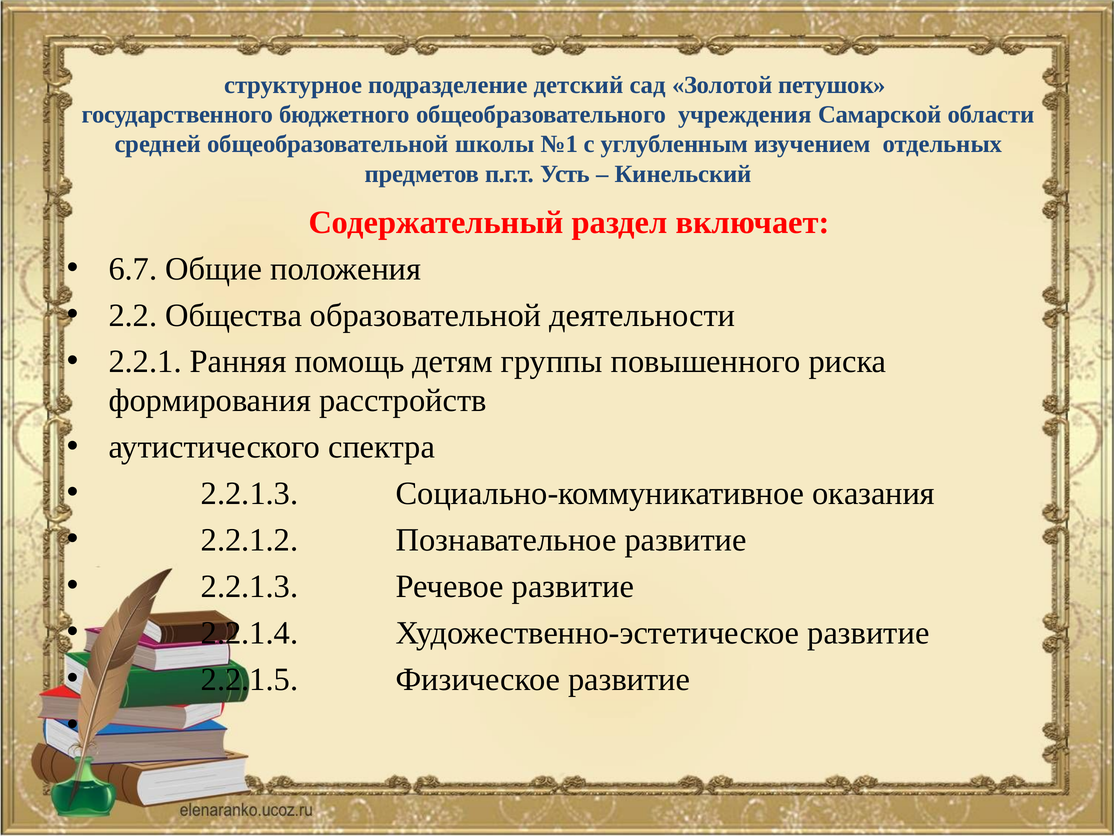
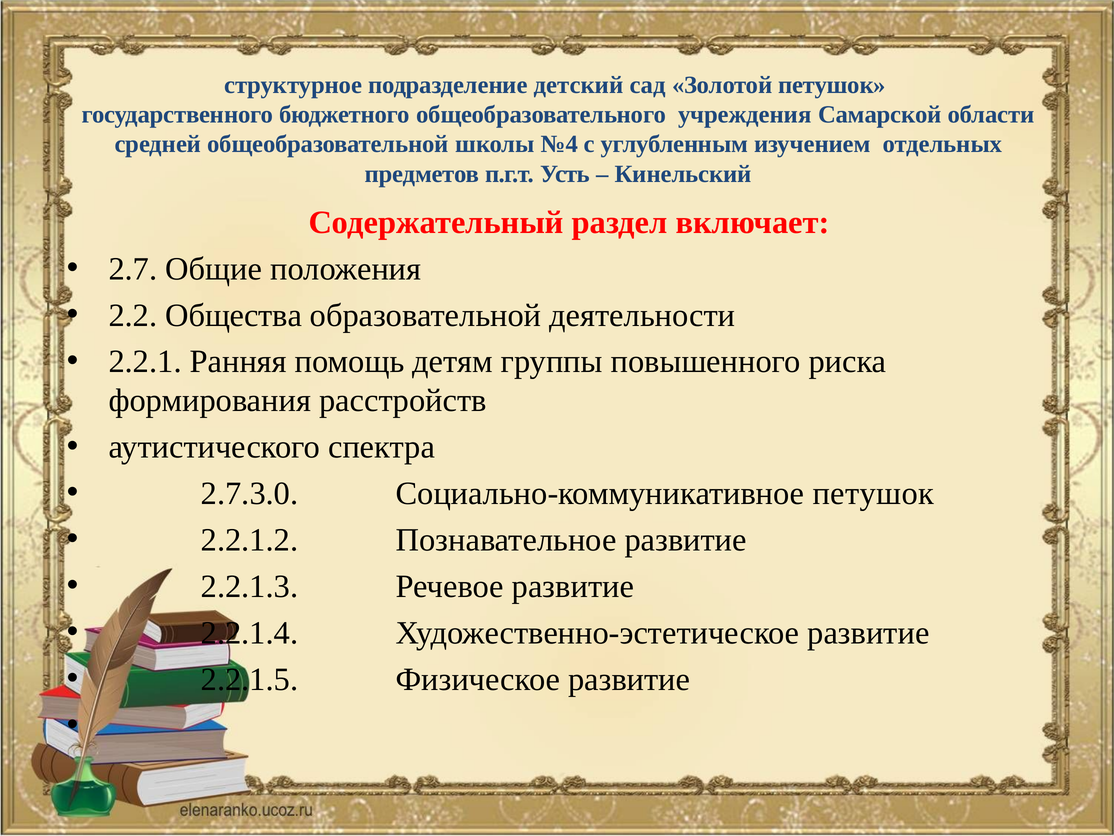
№1: №1 -> №4 (559, 144)
6.7: 6.7 -> 2.7 (133, 269)
2.2.1.3: 2.2.1.3 -> 2.7.3.0 (250, 493)
Социально-коммуникативное оказания: оказания -> петушок (873, 493)
